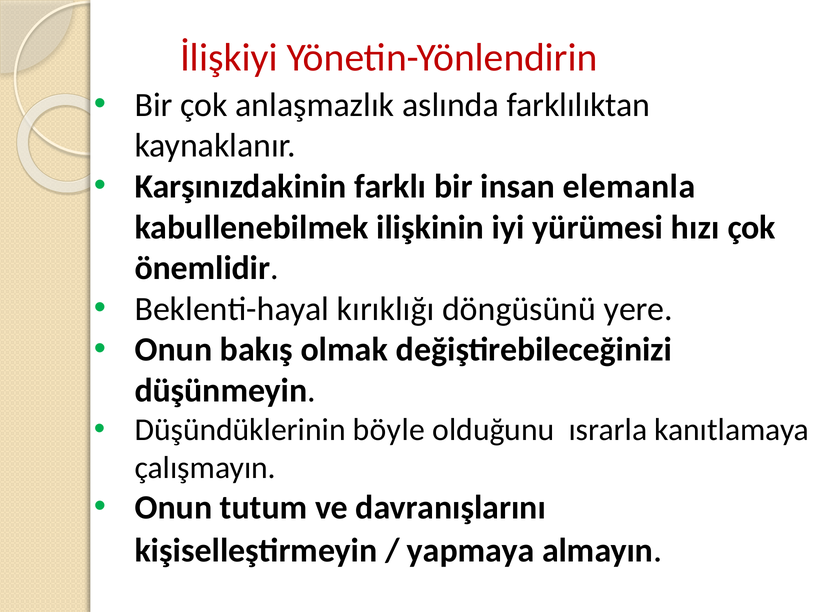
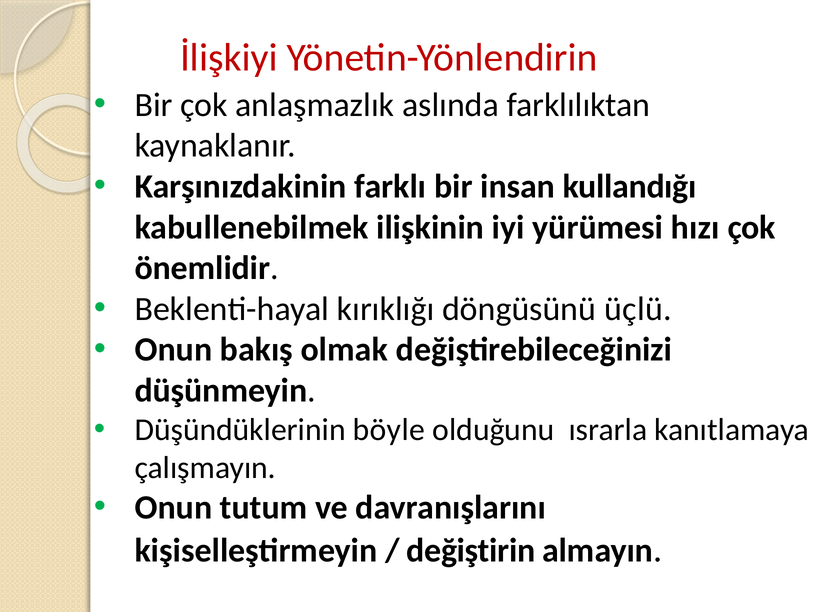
elemanla: elemanla -> kullandığı (629, 186)
yere: yere -> üçlü (638, 309)
yapmaya: yapmaya -> değiştirin (471, 550)
